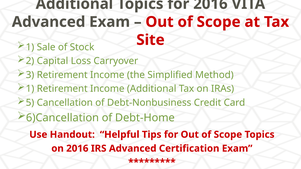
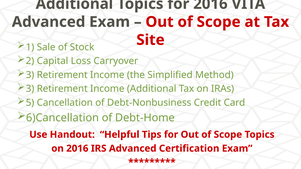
1: 1 -> 3 (30, 89)
